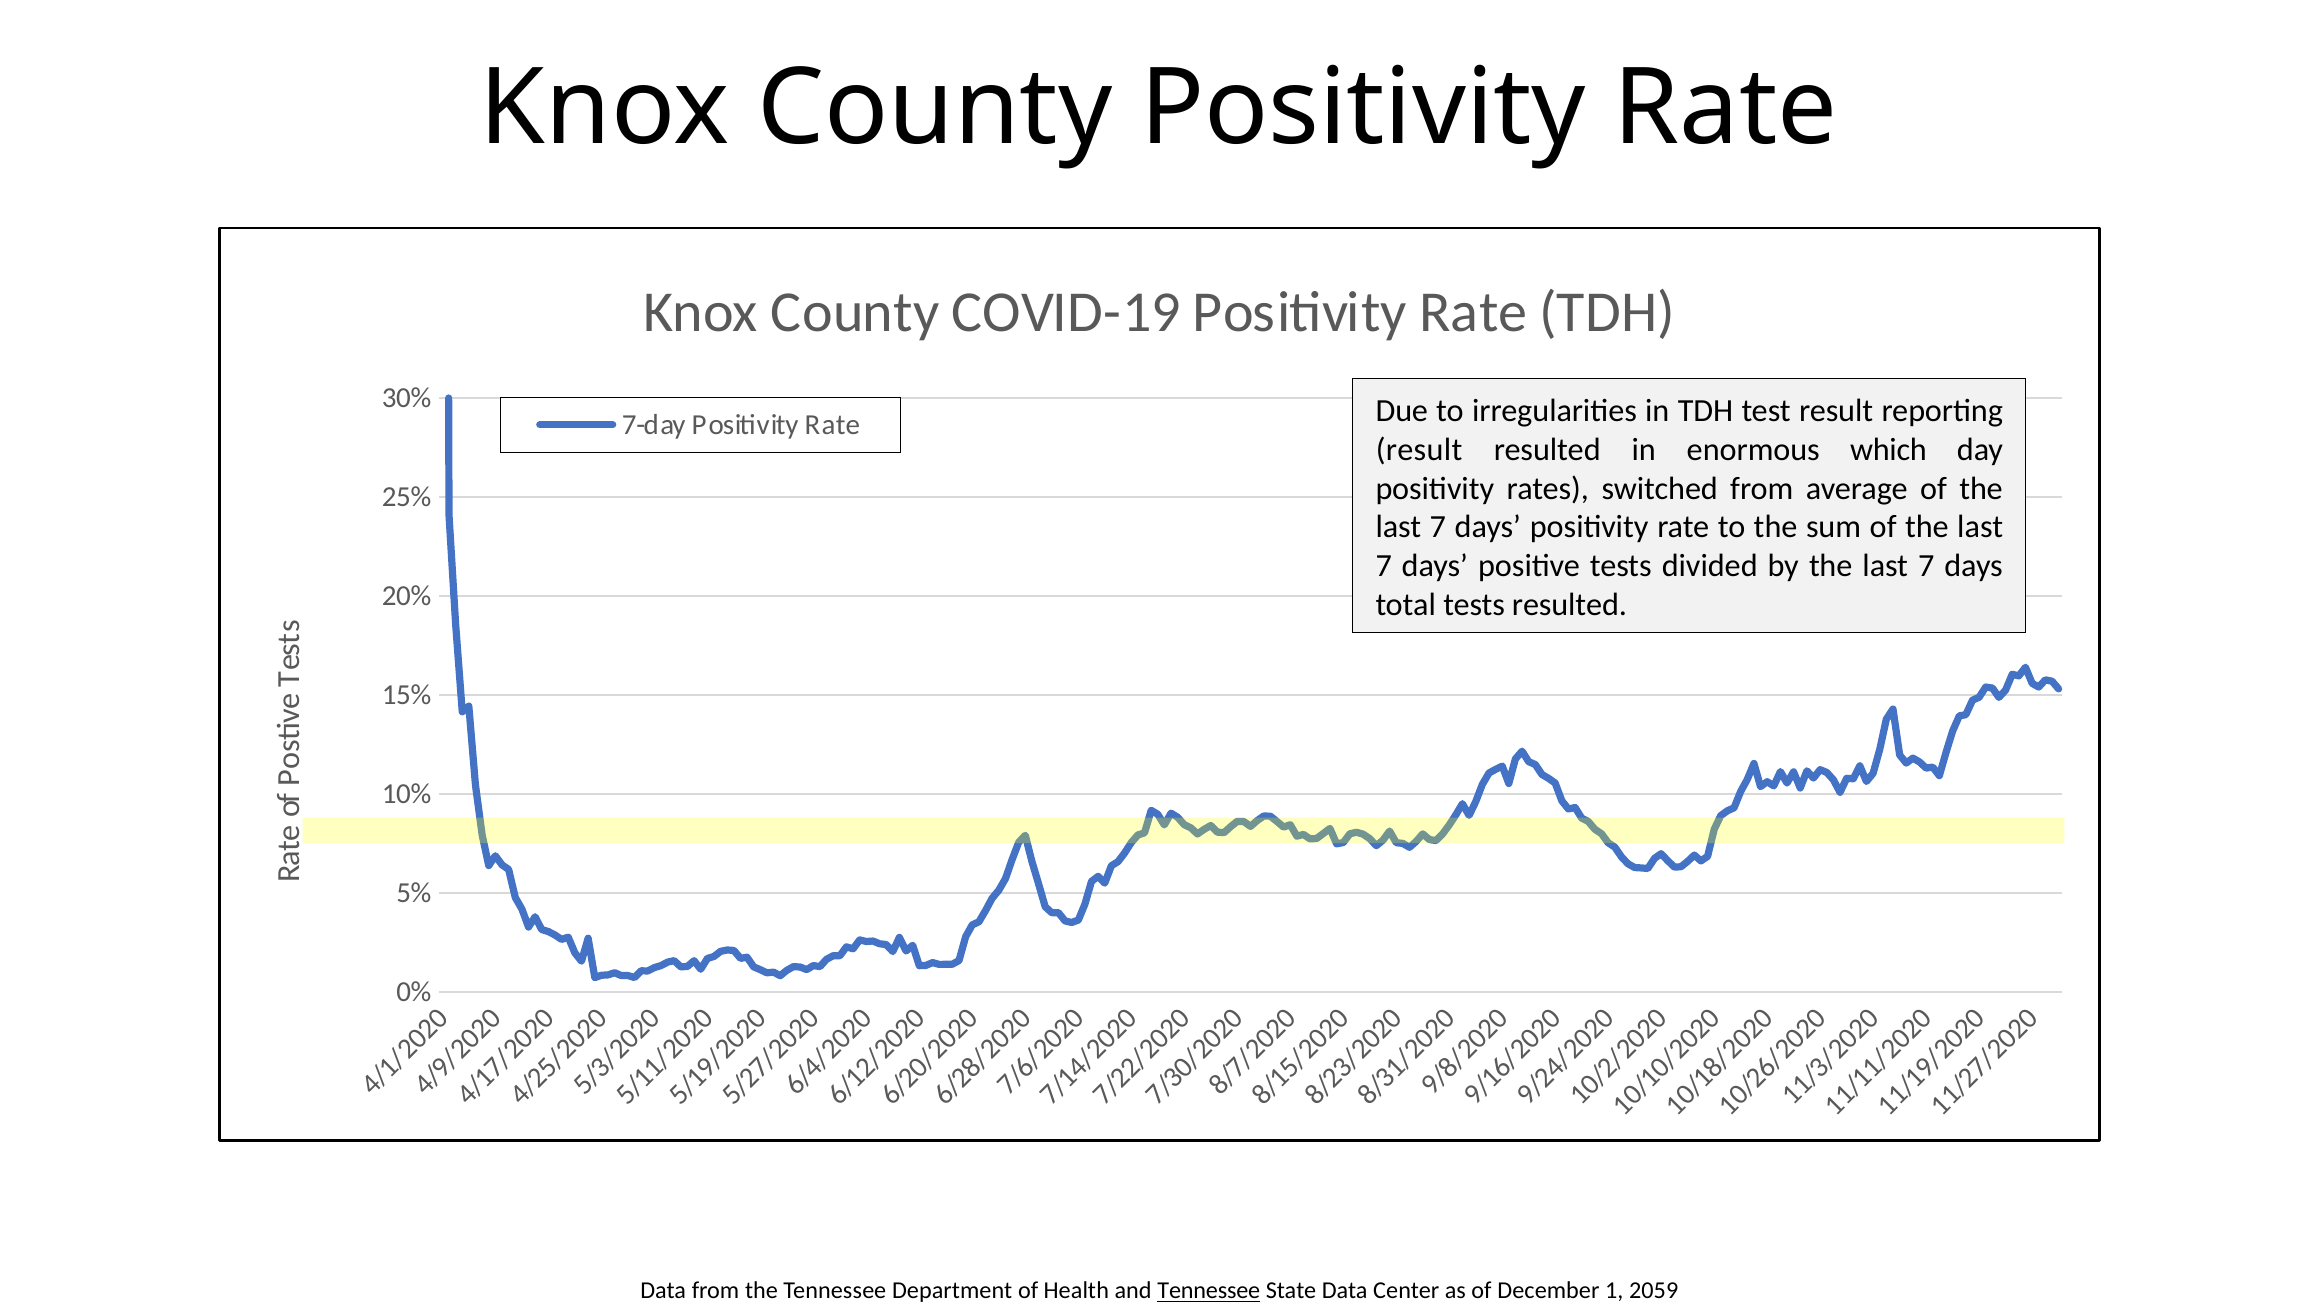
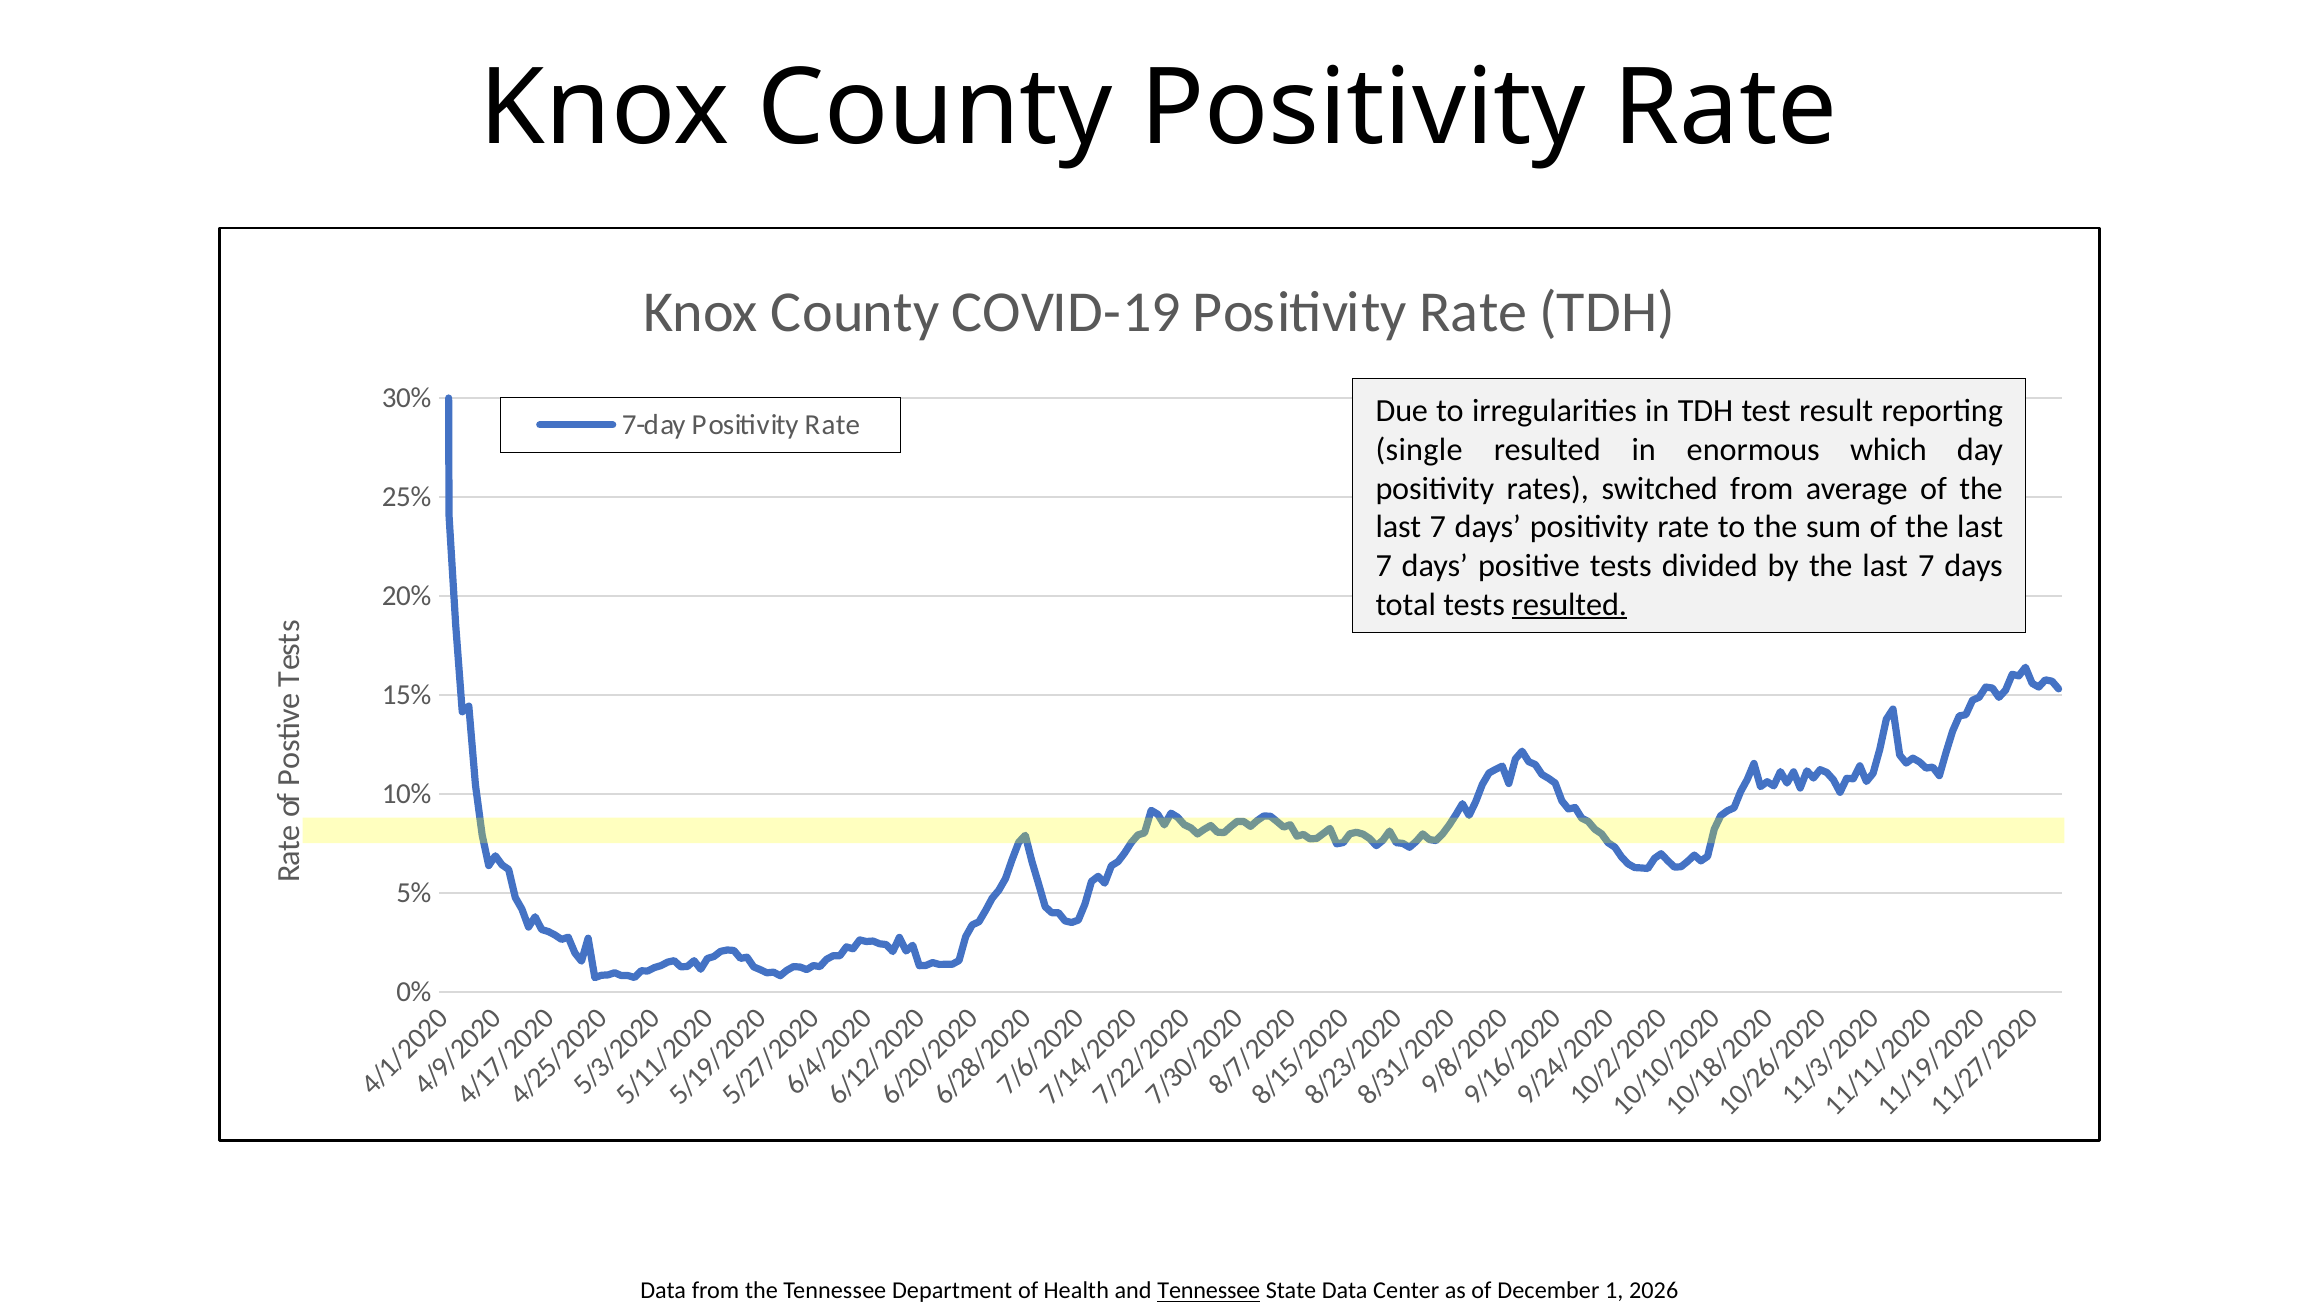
result: result -> single (1419, 450)
resulted underline: none -> present (1569, 605)
2059: 2059 -> 2026 (1654, 1291)
